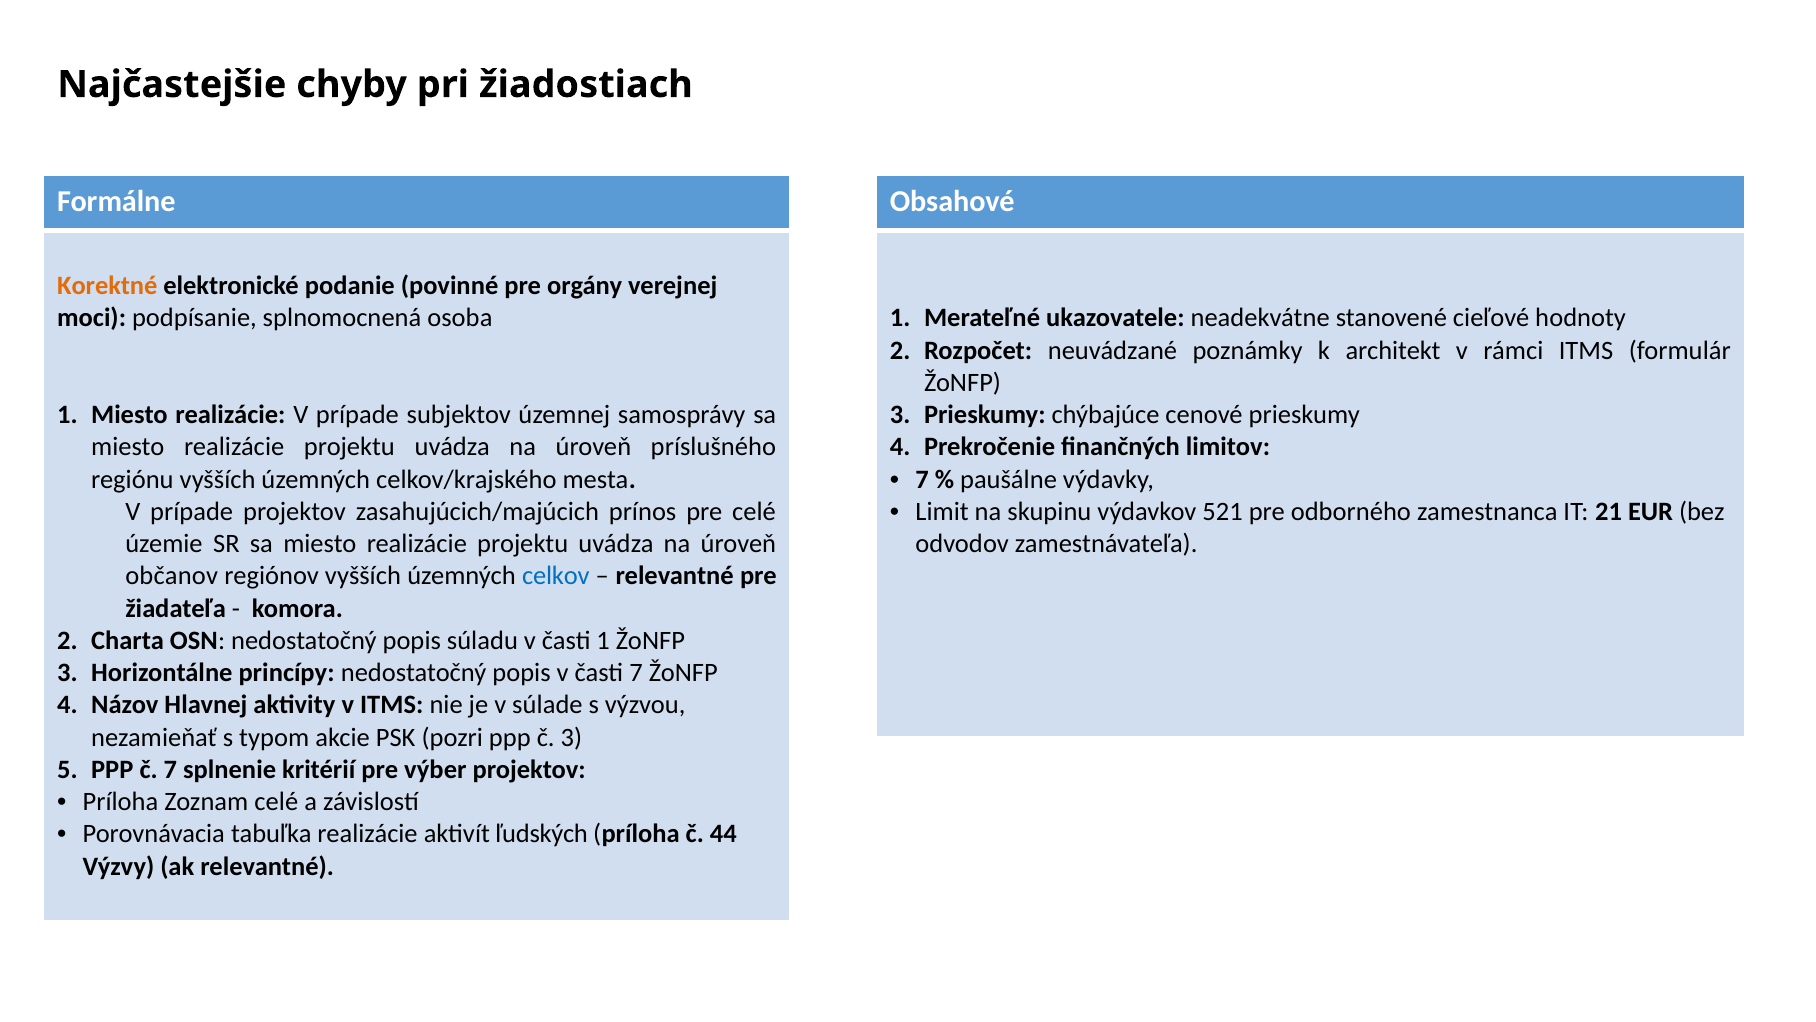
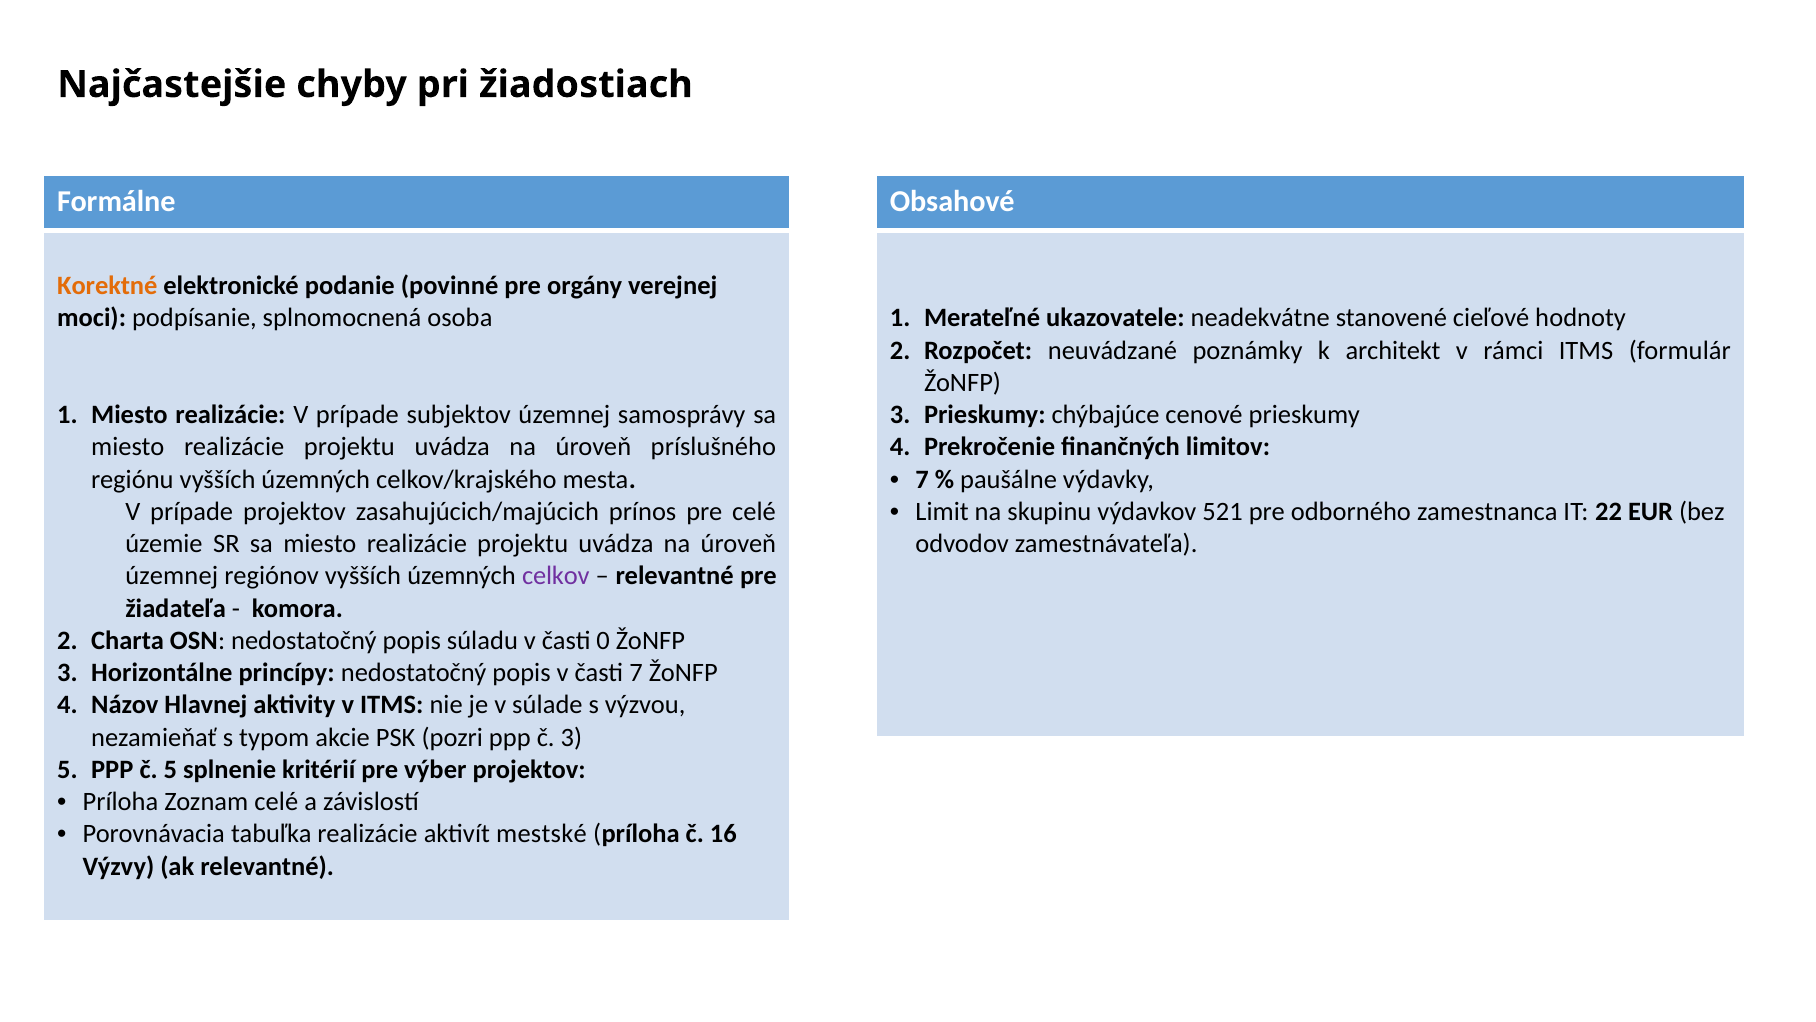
21: 21 -> 22 (1609, 511)
občanov: občanov -> územnej (172, 576)
celkov colour: blue -> purple (556, 576)
časti 1: 1 -> 0 (603, 640)
č 7: 7 -> 5 (170, 769)
ľudských: ľudských -> mestské (541, 834)
44: 44 -> 16 (723, 834)
